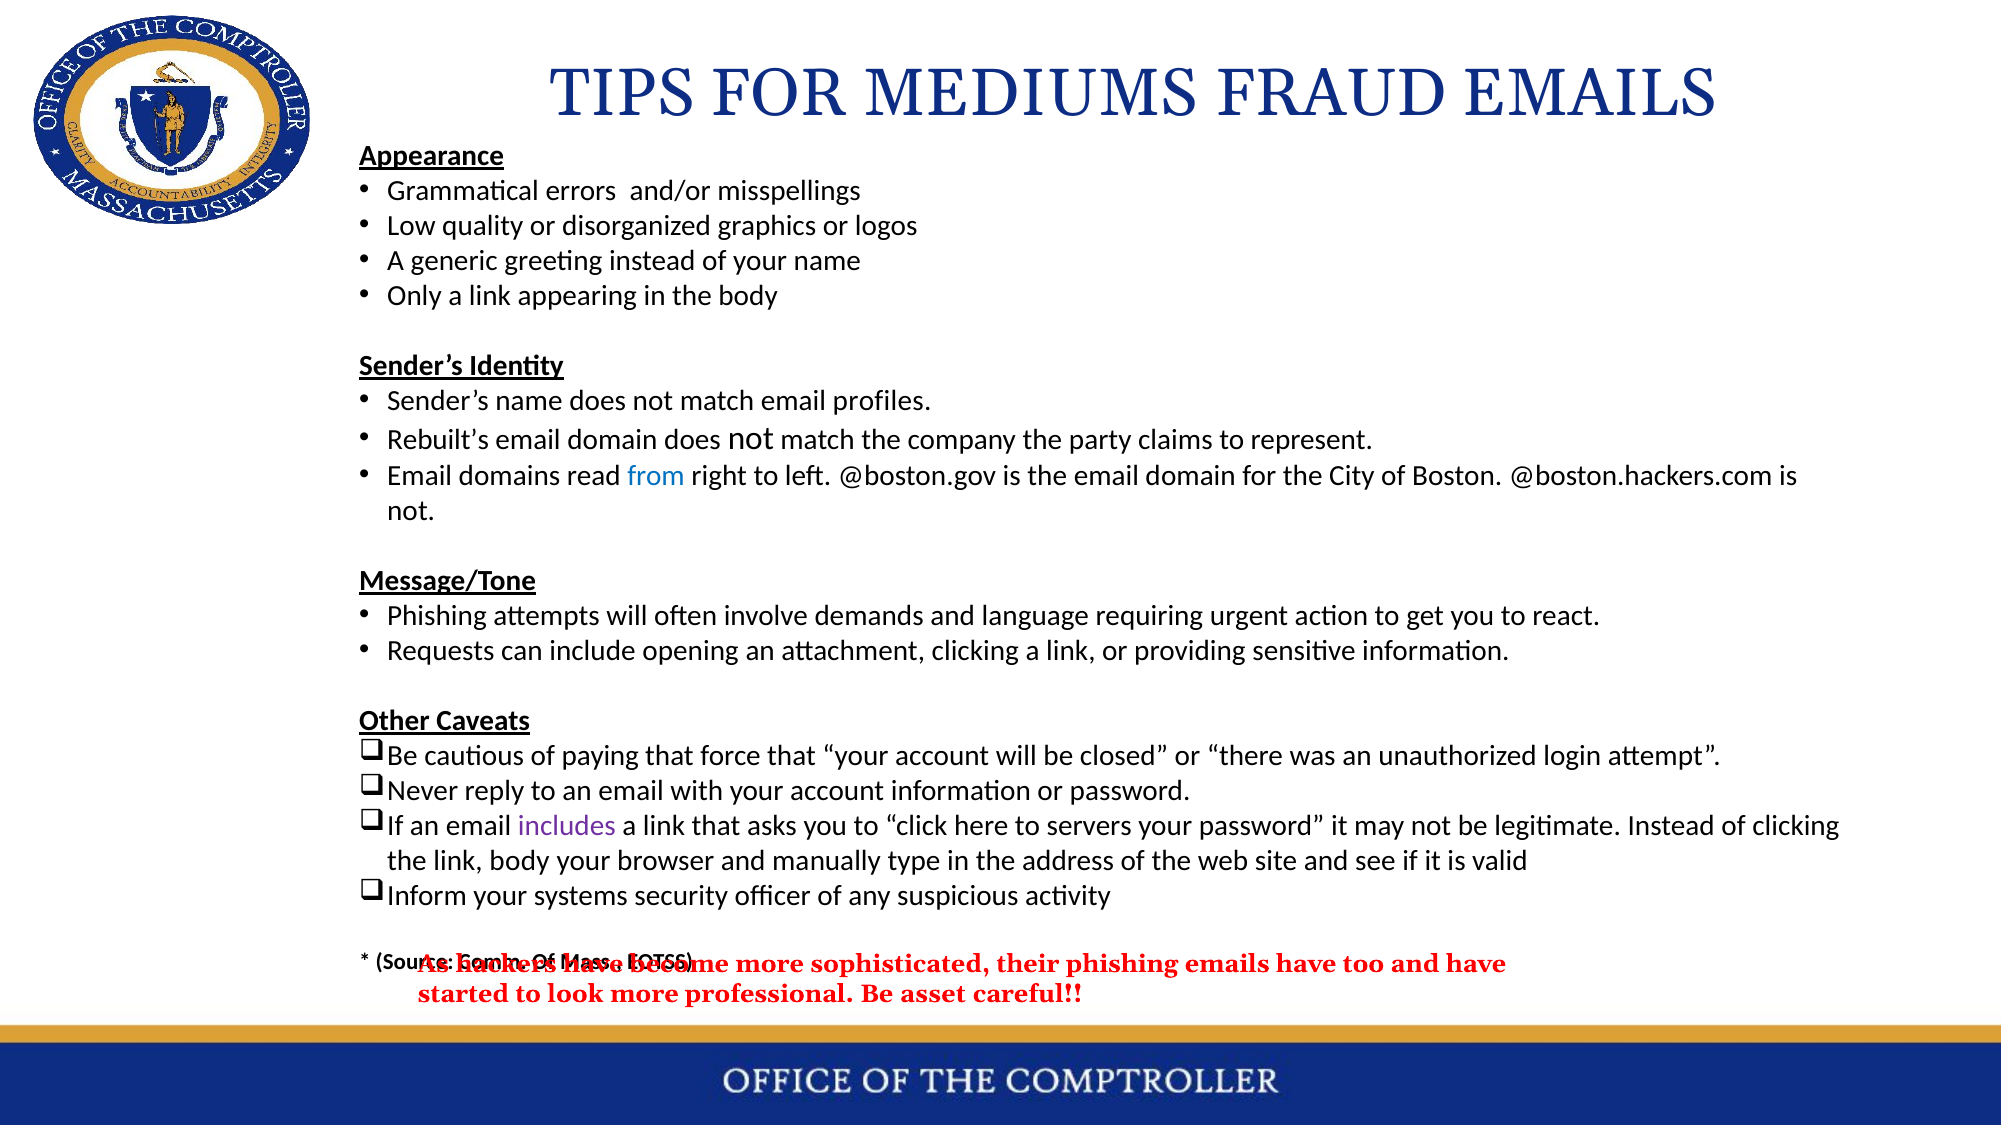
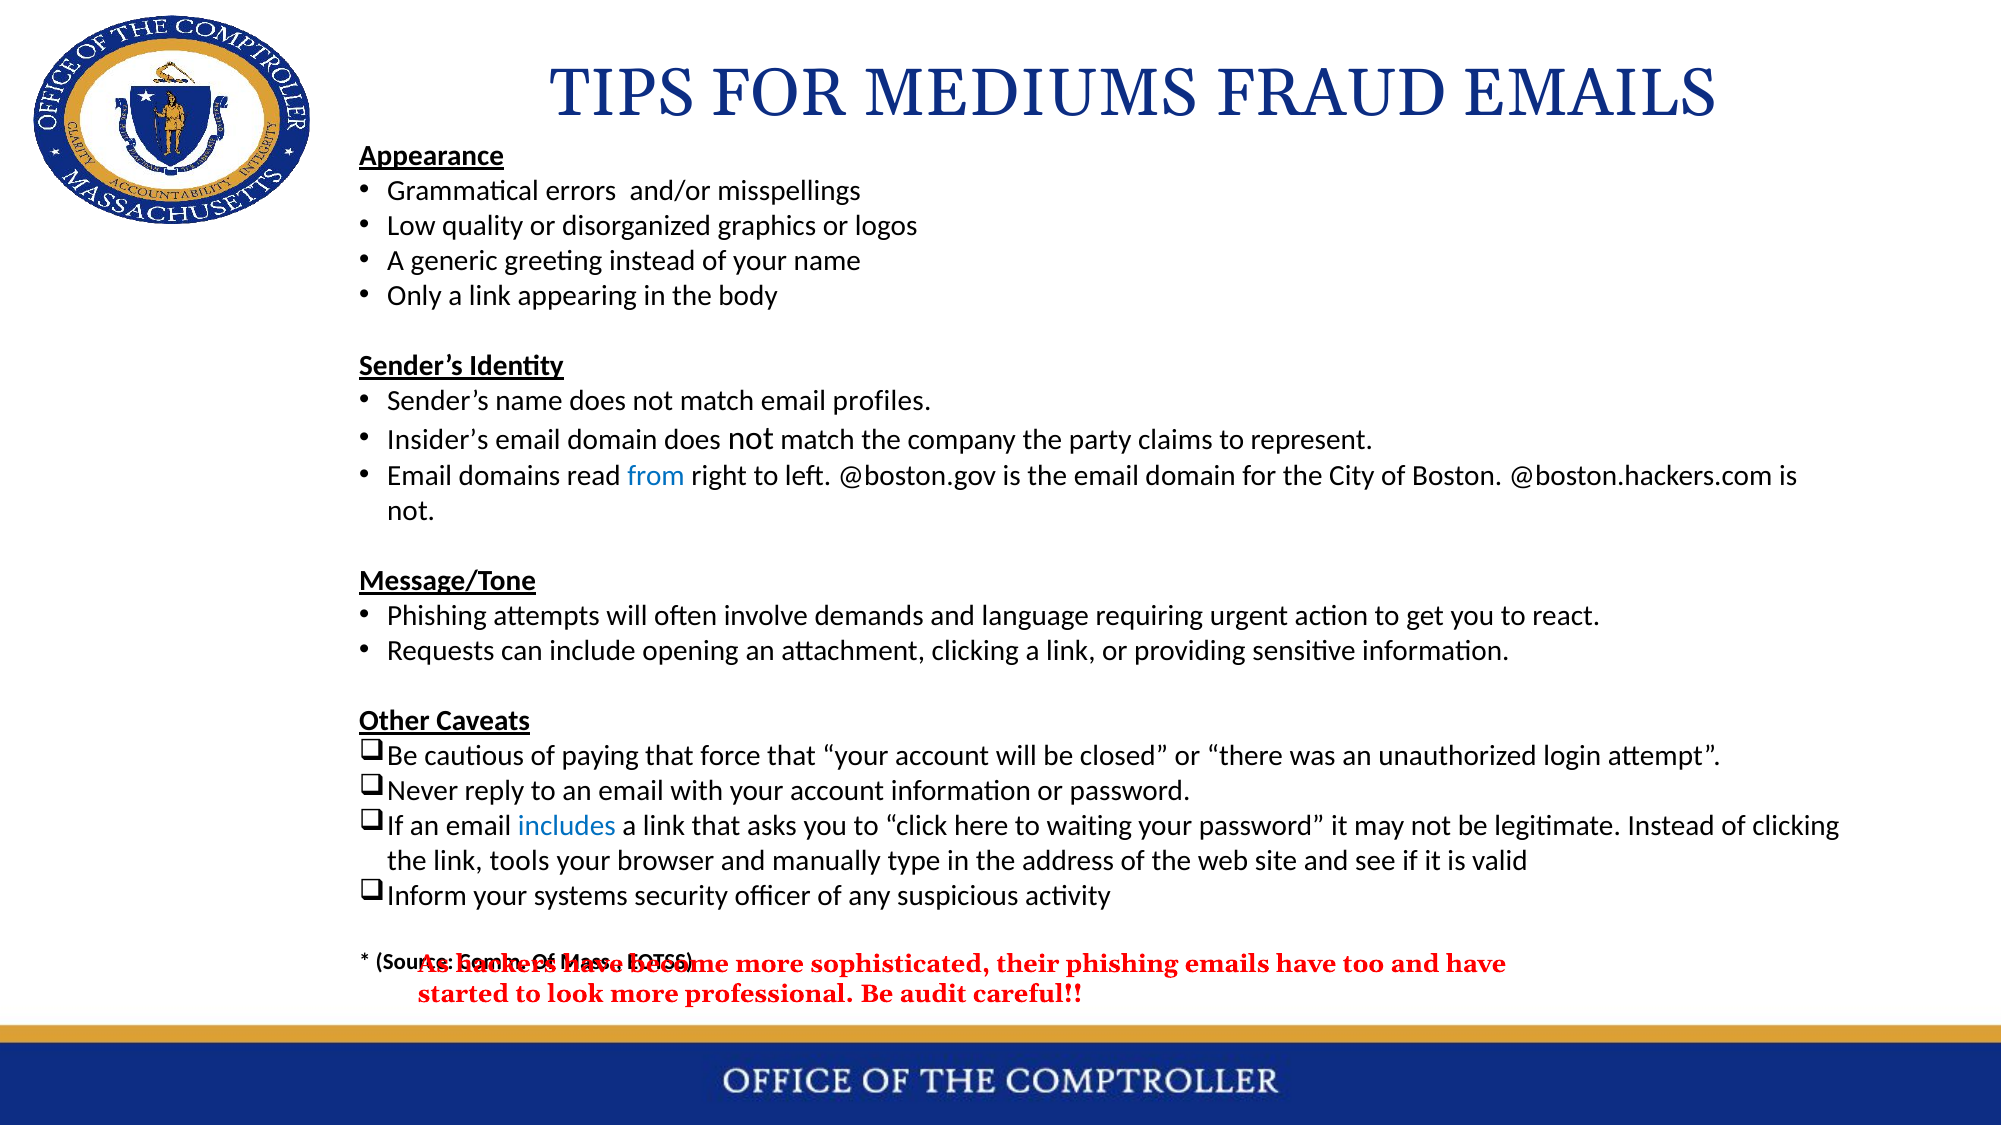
Rebuilt’s: Rebuilt’s -> Insider’s (438, 440)
includes colour: purple -> blue (567, 826)
servers: servers -> waiting (1089, 826)
link body: body -> tools (520, 861)
asset: asset -> audit (933, 994)
